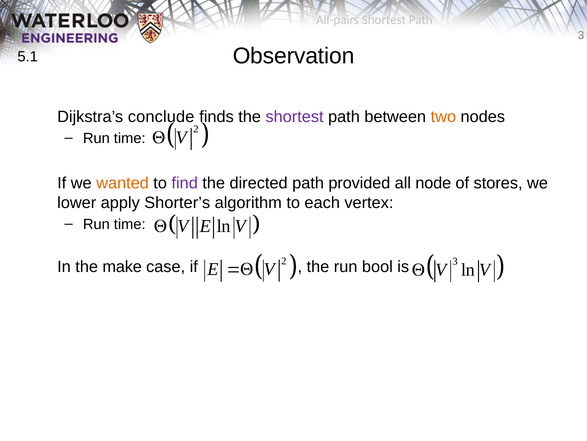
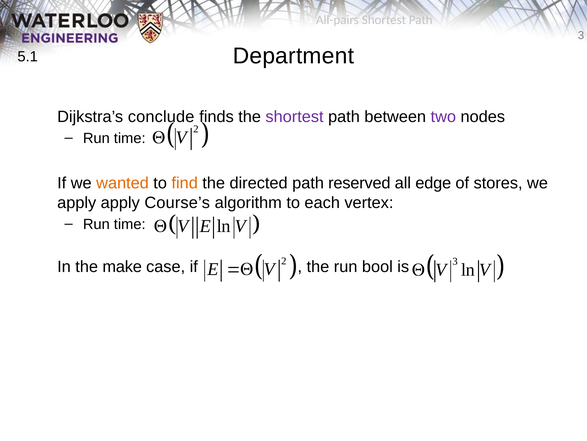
Observation: Observation -> Department (293, 56)
two colour: orange -> purple (443, 117)
find colour: purple -> orange (185, 183)
provided: provided -> reserved (359, 183)
node: node -> edge (433, 183)
lower: lower -> apply (77, 202)
Shorter’s: Shorter’s -> Course’s (177, 202)
